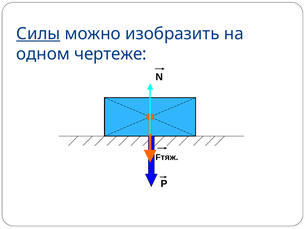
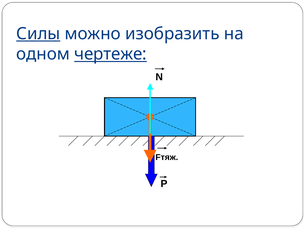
чертеже underline: none -> present (110, 54)
